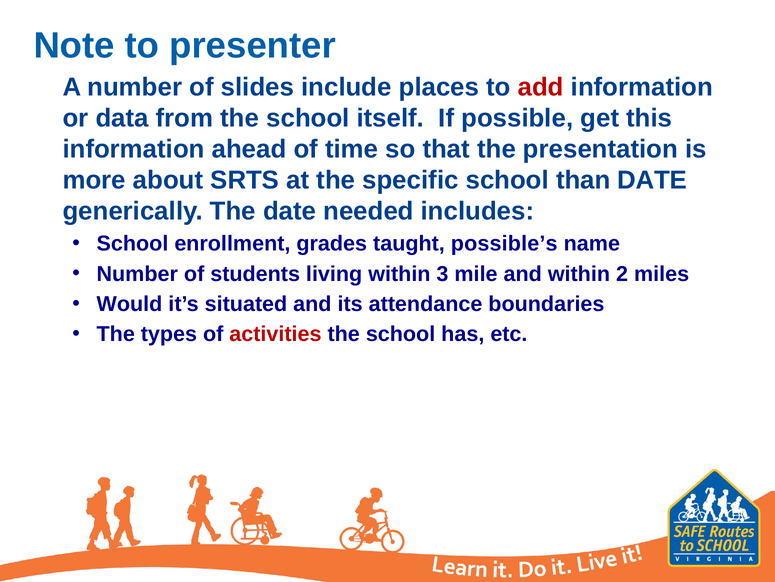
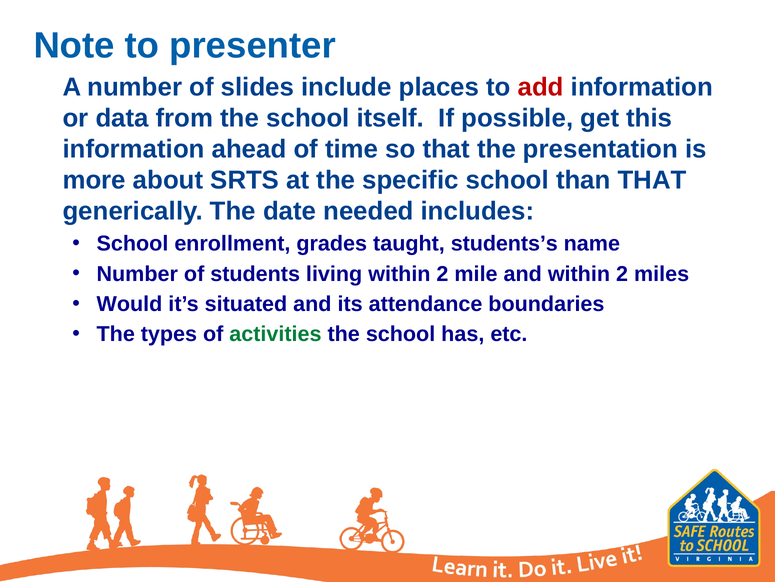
than DATE: DATE -> THAT (652, 180)
possible’s: possible’s -> students’s (504, 243)
living within 3: 3 -> 2 (442, 274)
activities colour: red -> green (275, 334)
